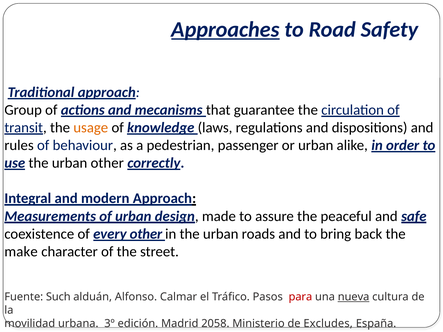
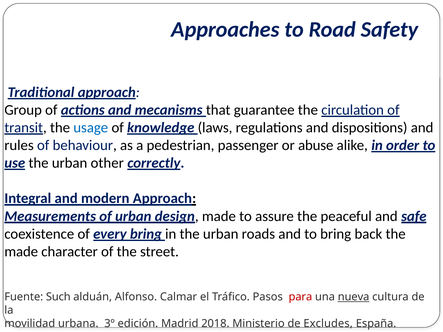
Approaches underline: present -> none (225, 30)
usage colour: orange -> blue (91, 128)
or urban: urban -> abuse (316, 145)
every other: other -> bring (146, 234)
make: make -> made (21, 252)
2058: 2058 -> 2018 (215, 324)
